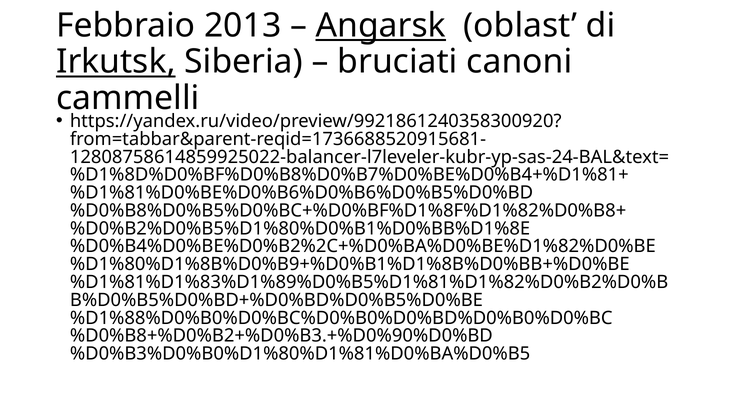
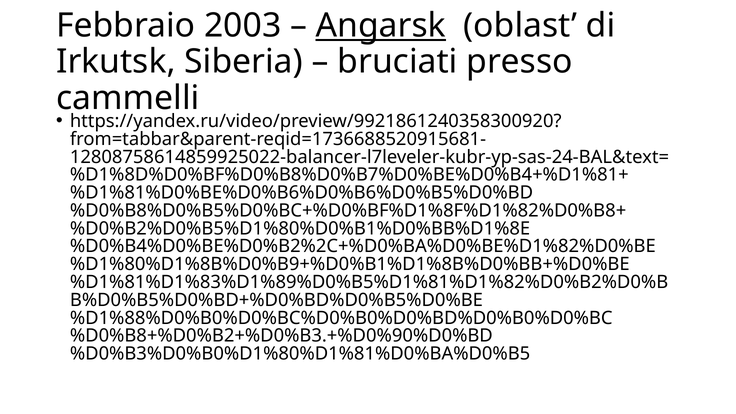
2013: 2013 -> 2003 (243, 25)
Irkutsk underline: present -> none (116, 62)
canoni: canoni -> presso (519, 62)
